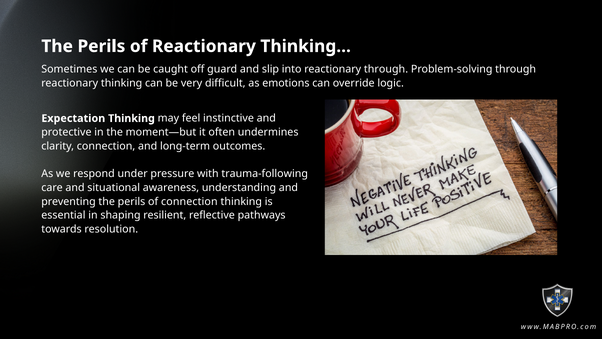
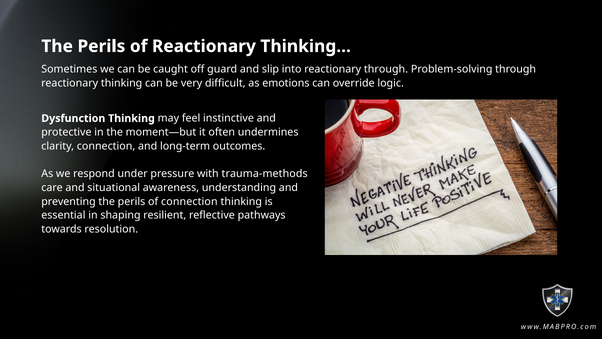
Expectation: Expectation -> Dysfunction (73, 118)
trauma-following: trauma-following -> trauma-methods (265, 174)
